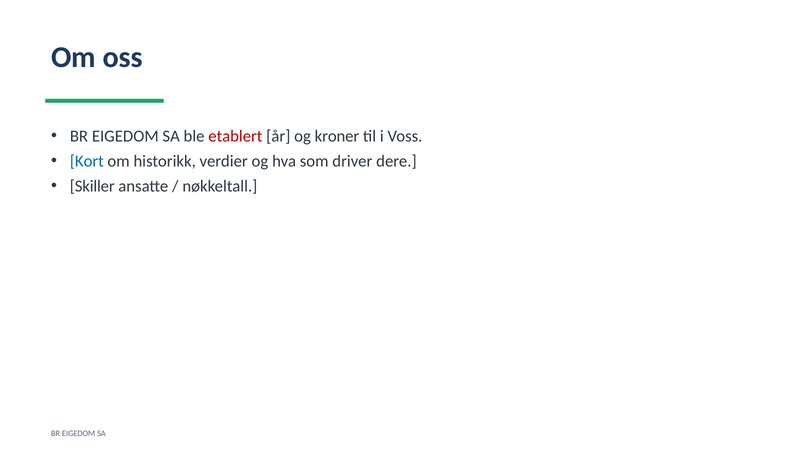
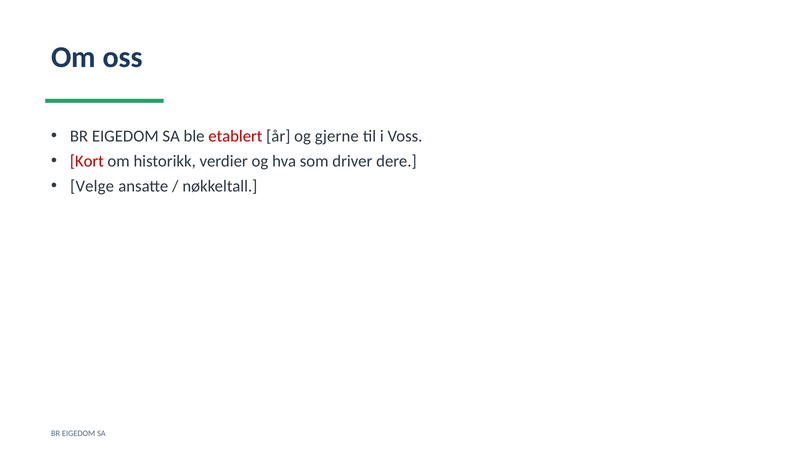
kroner: kroner -> gjerne (337, 136)
Kort colour: blue -> red (87, 161)
Skiller: Skiller -> Velge (92, 186)
